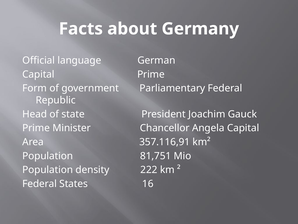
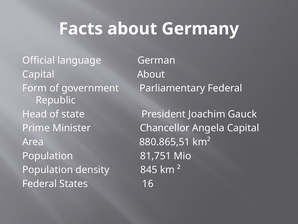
Capital Prime: Prime -> About (151, 74)
357.116,91: 357.116,91 -> 880.865,51 (165, 142)
222: 222 -> 845 (149, 170)
